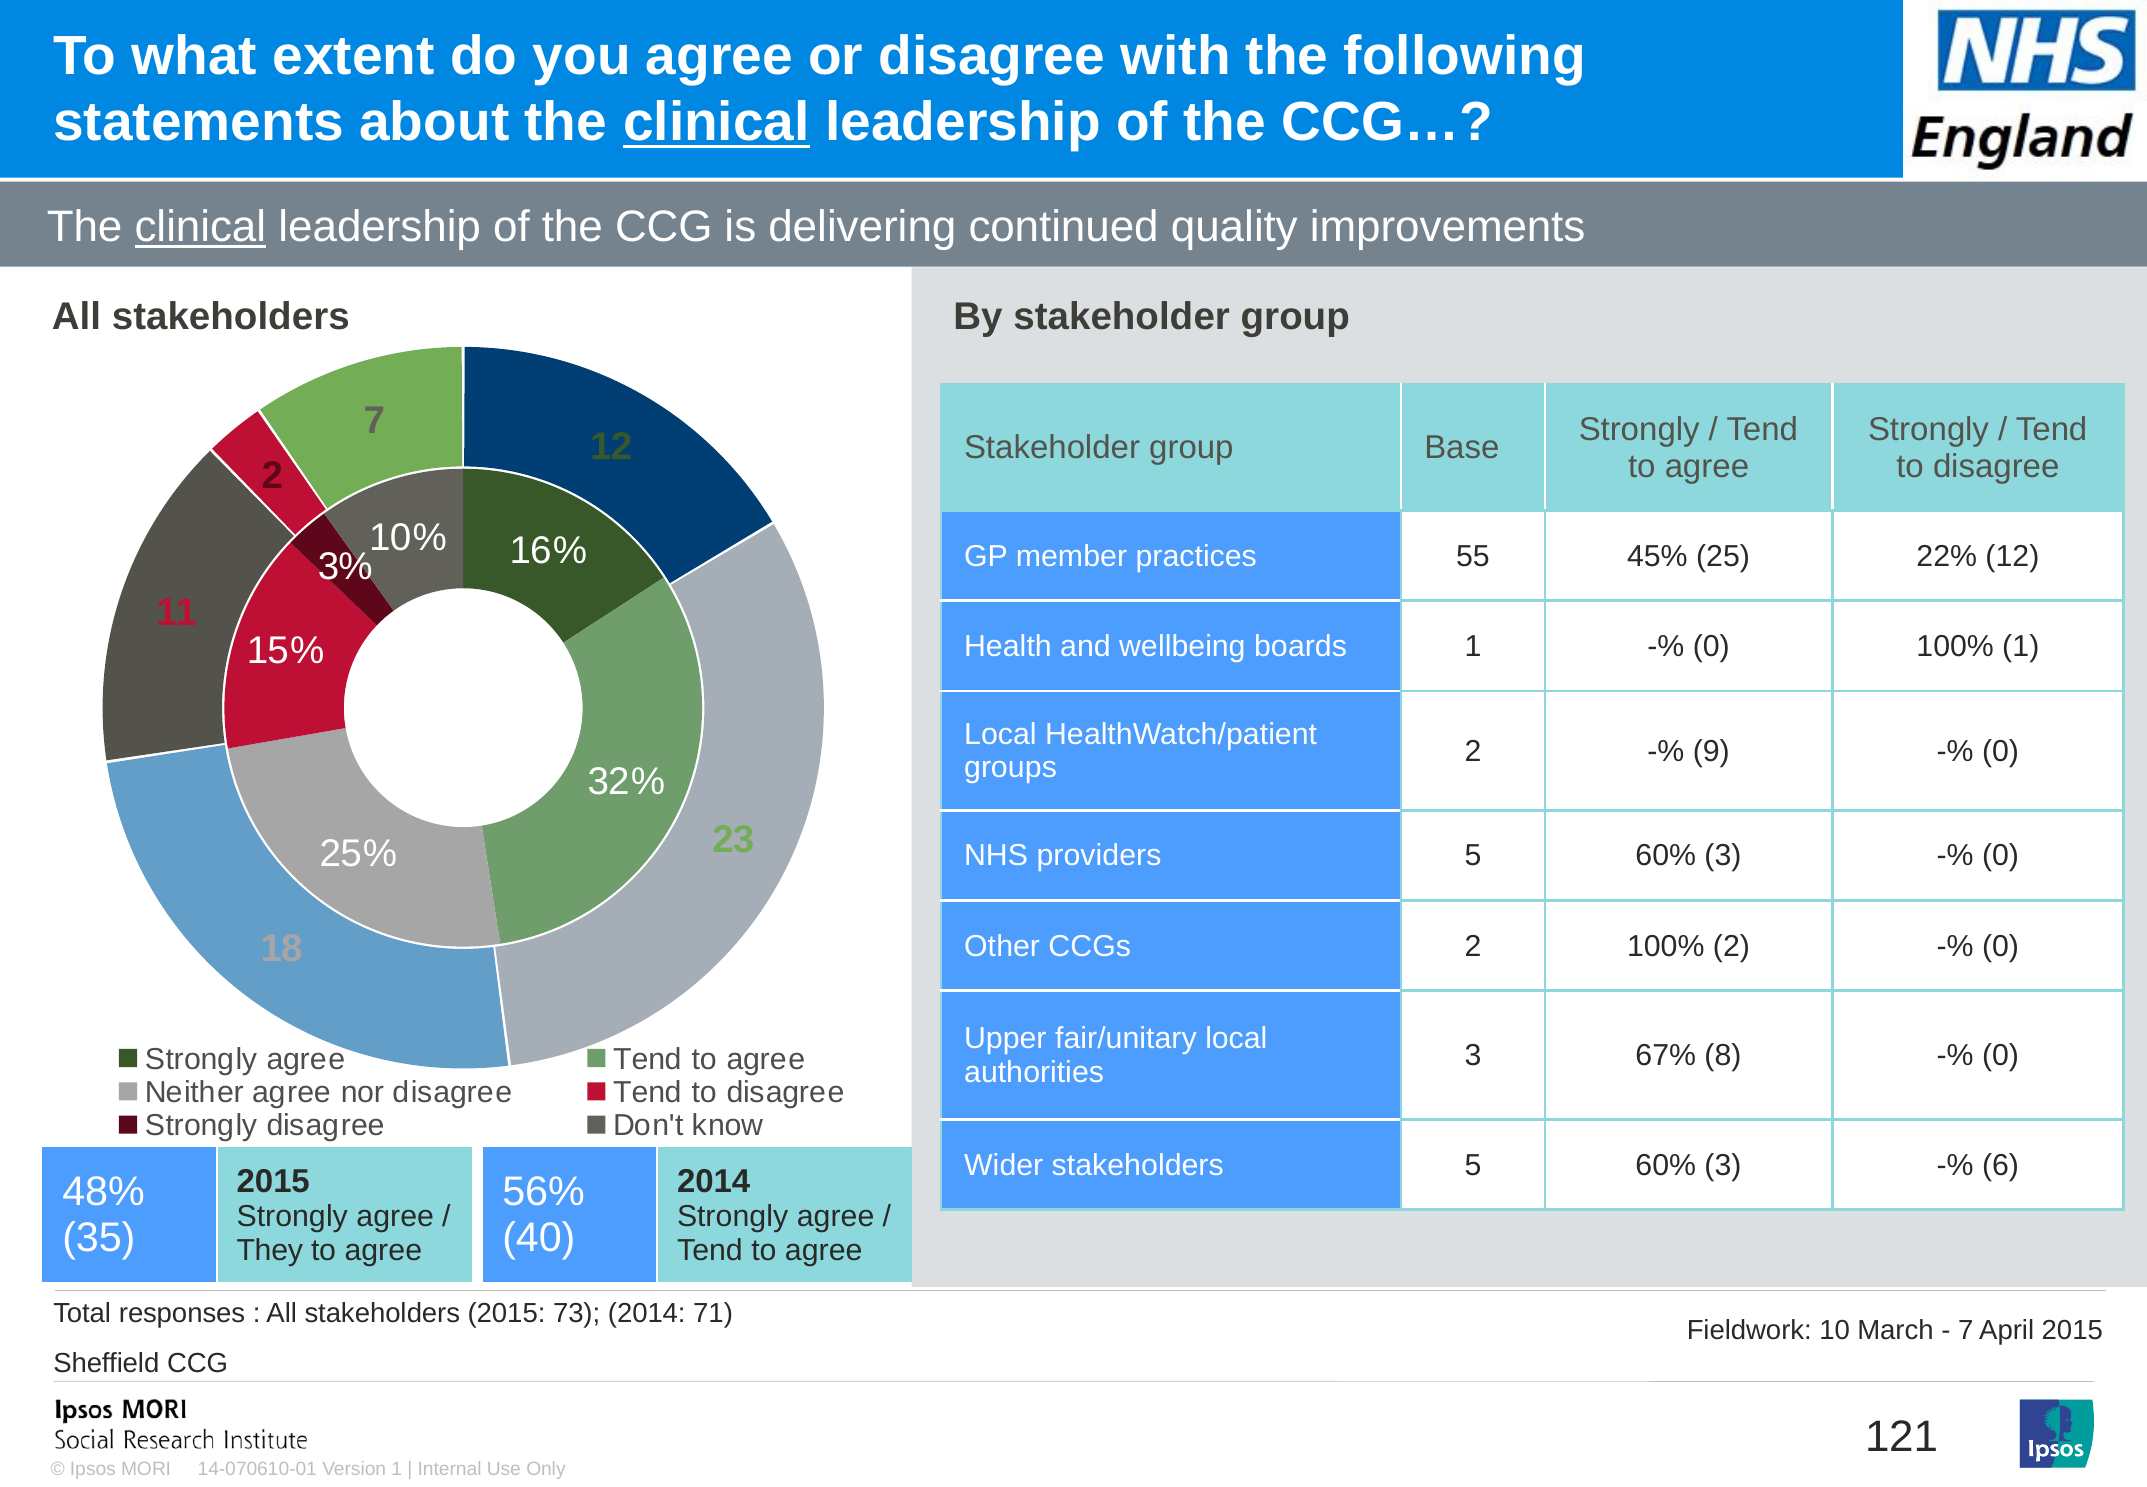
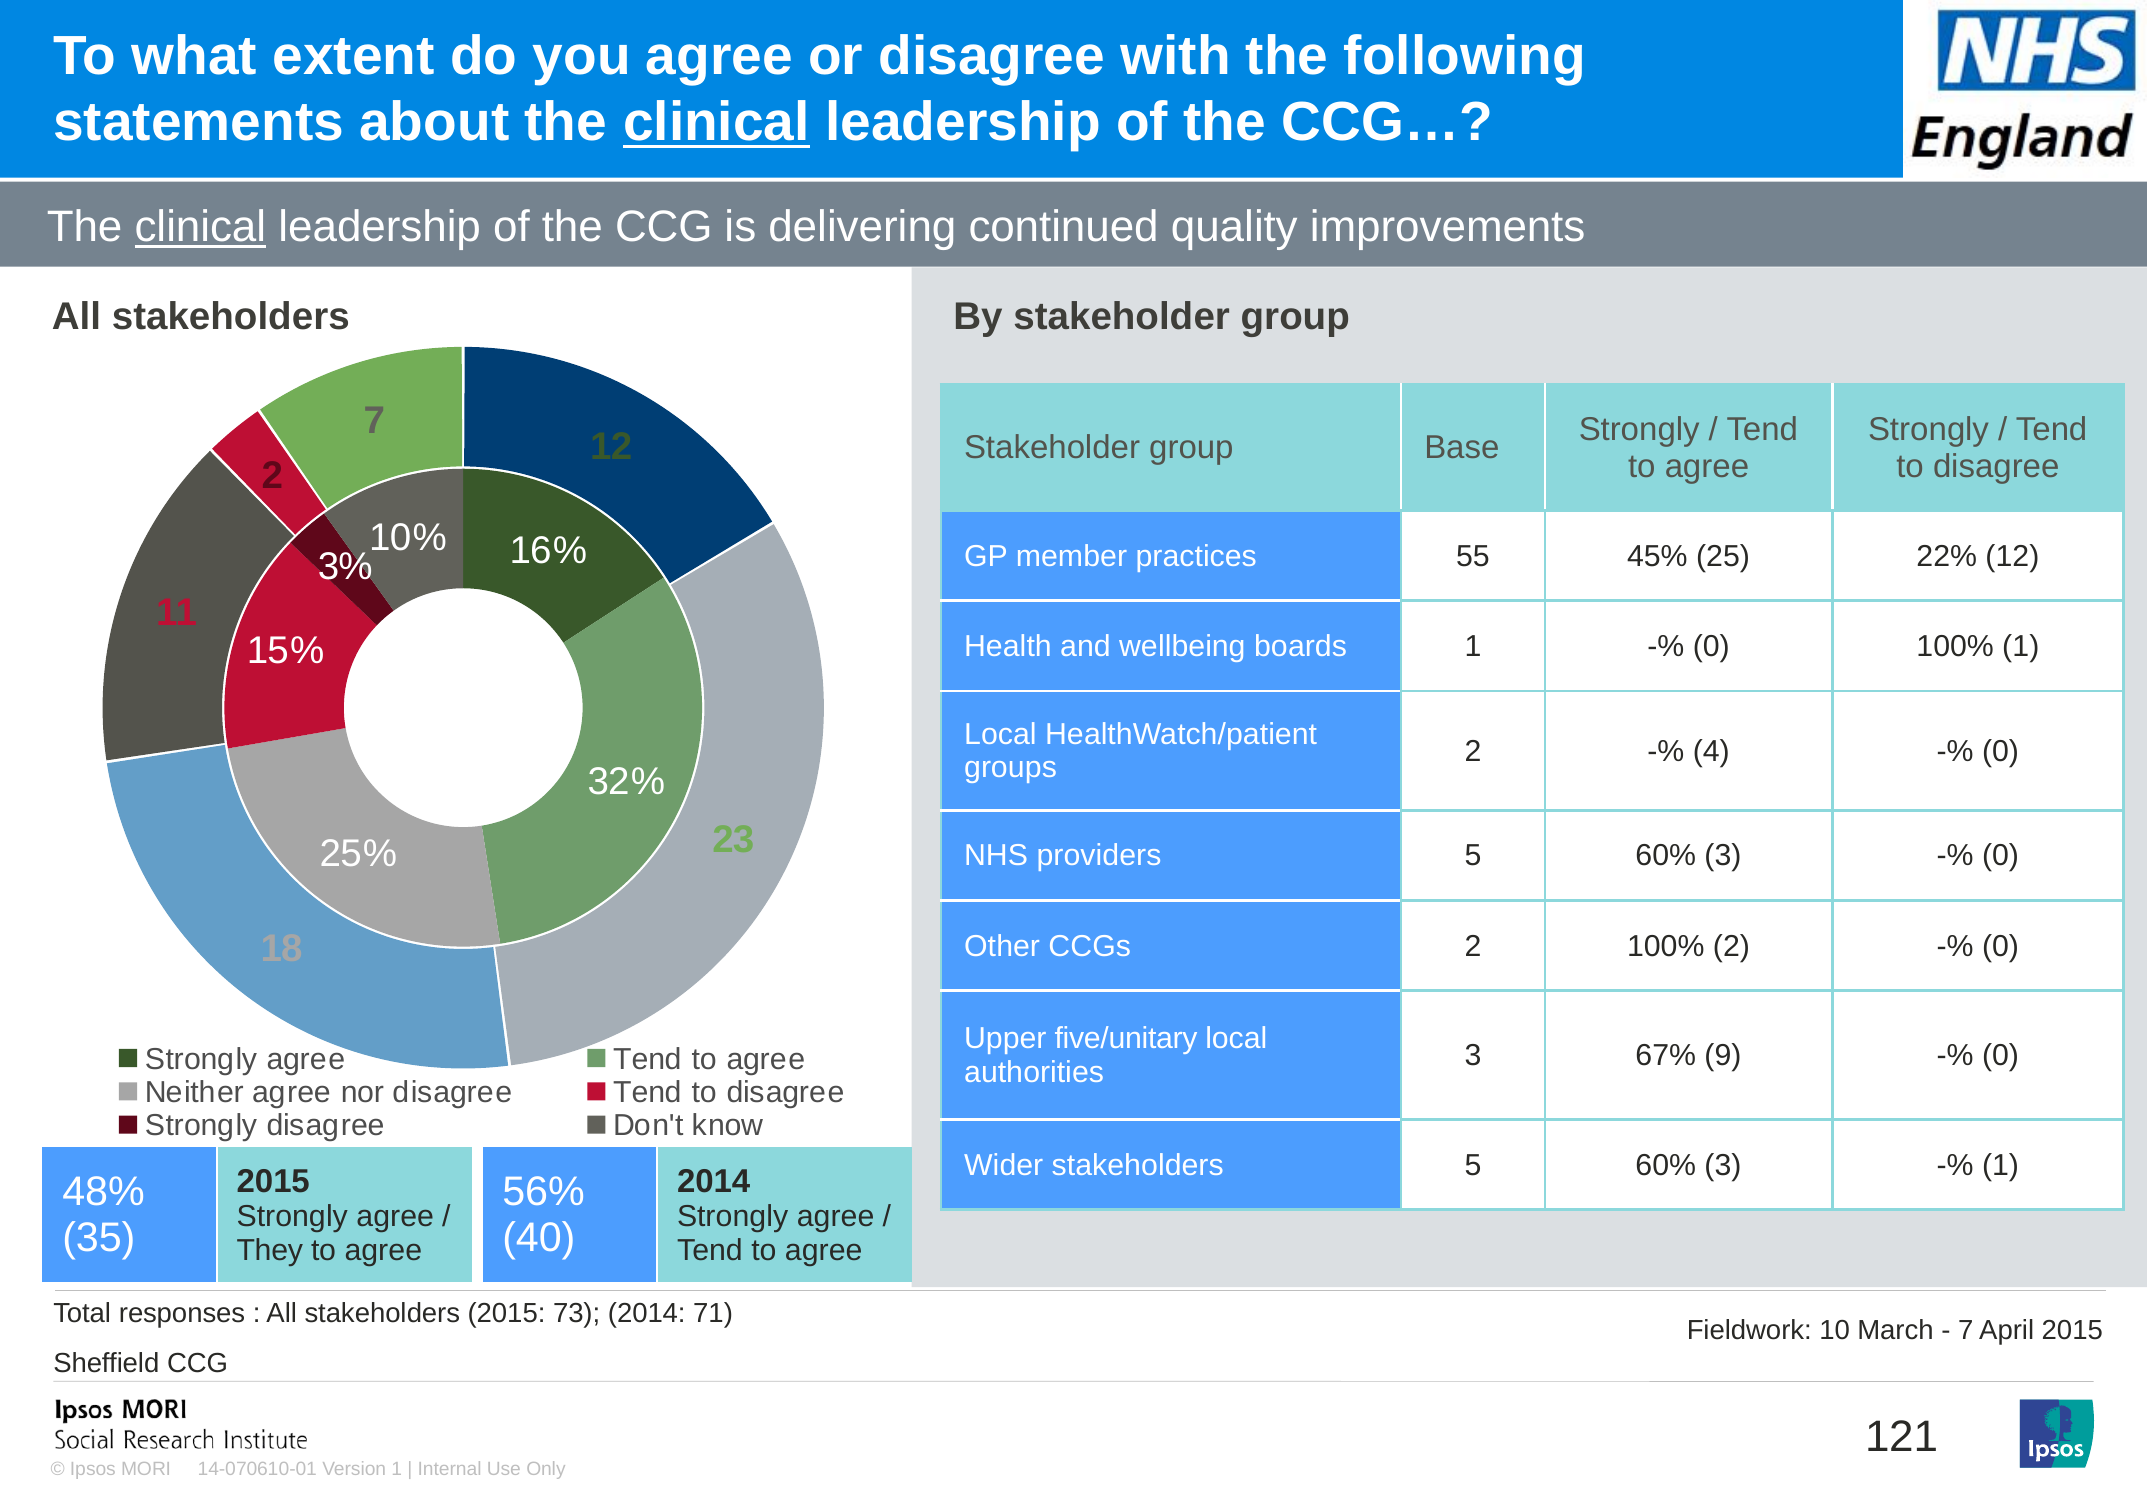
9: 9 -> 4 (1711, 751)
fair/unitary: fair/unitary -> five/unitary (1126, 1038)
8: 8 -> 9 (1723, 1055)
6: 6 -> 1 (2001, 1165)
